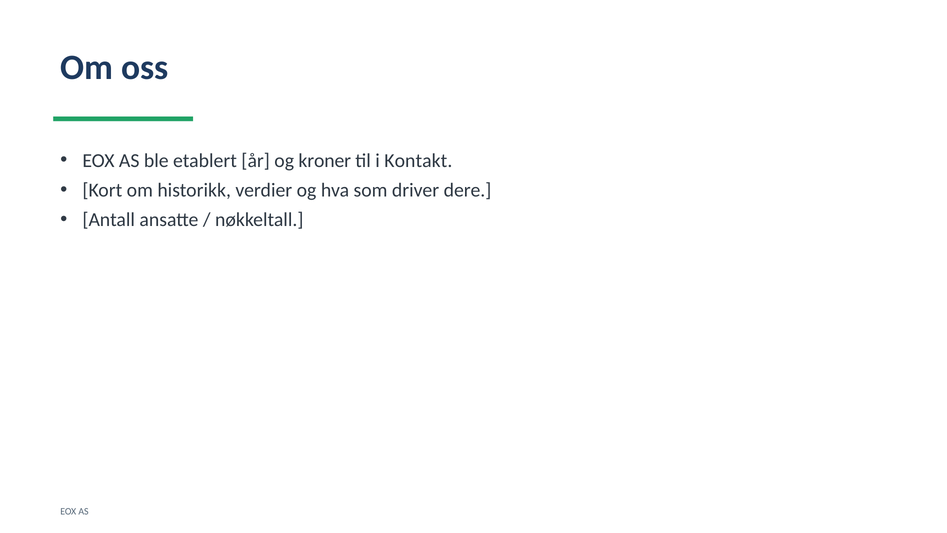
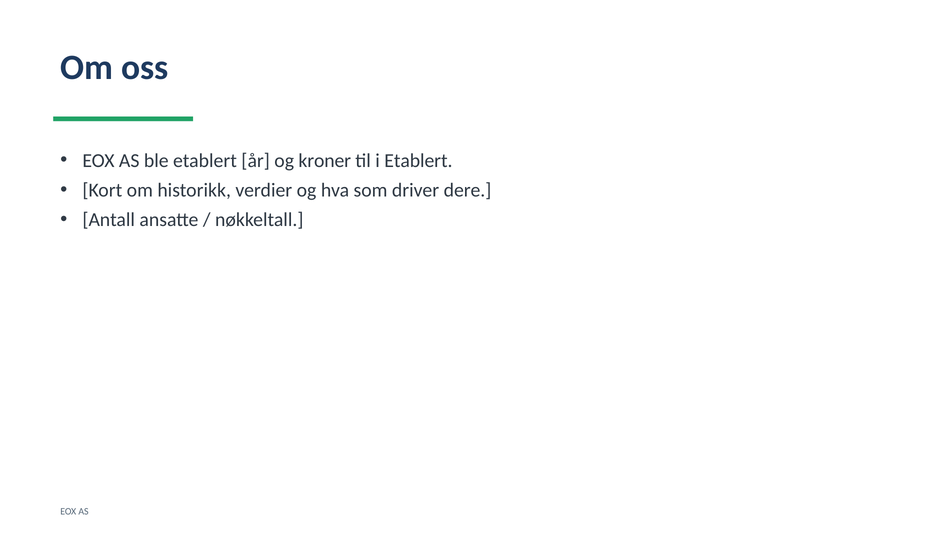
i Kontakt: Kontakt -> Etablert (418, 160)
